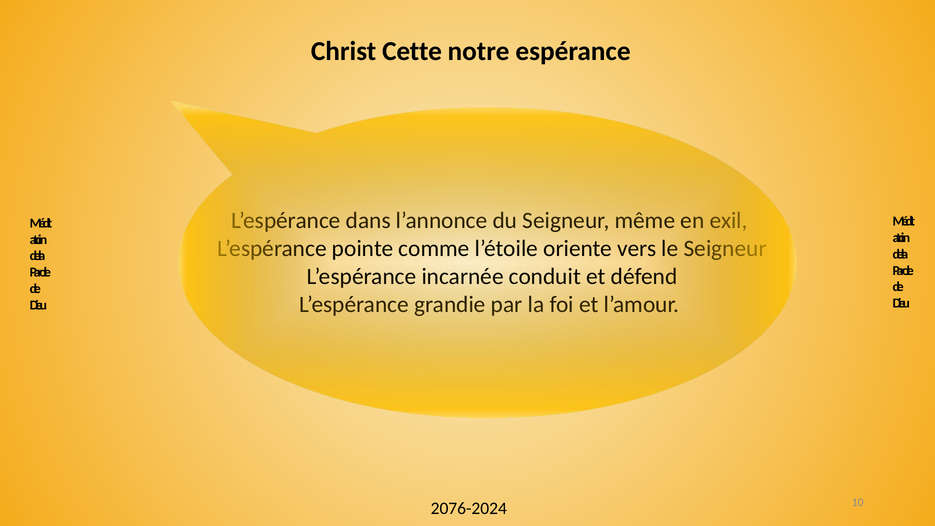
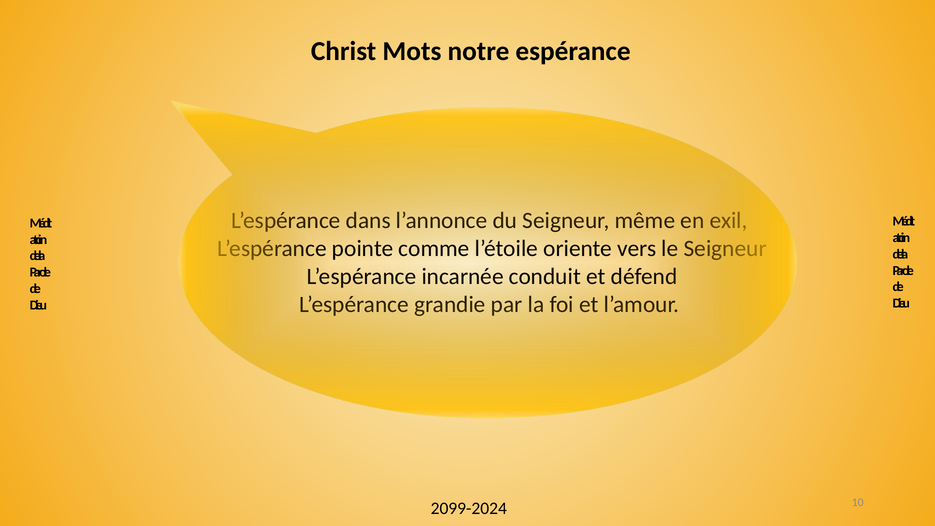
Cette: Cette -> Mots (412, 51)
2076-2024: 2076-2024 -> 2099-2024 (469, 508)
